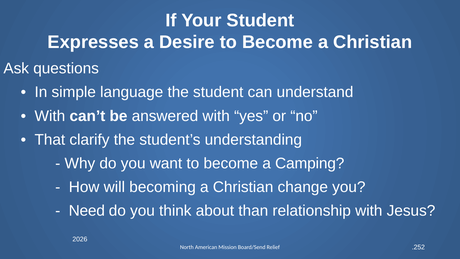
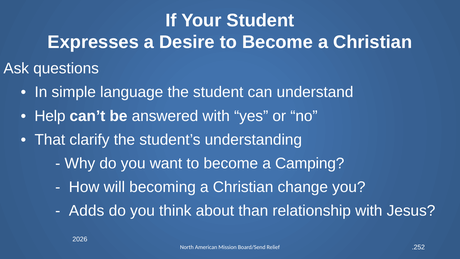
With: With -> Help (50, 116)
Need: Need -> Adds (87, 211)
